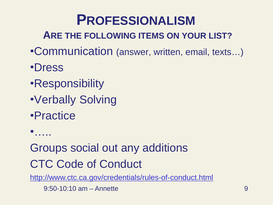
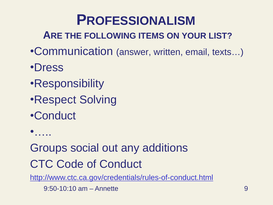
Verbally: Verbally -> Respect (55, 100)
Practice: Practice -> Conduct (55, 116)
